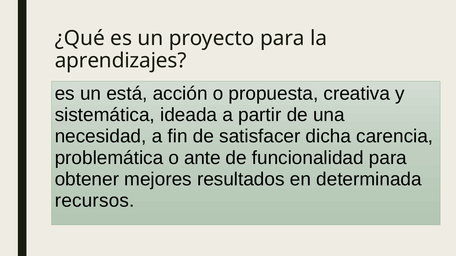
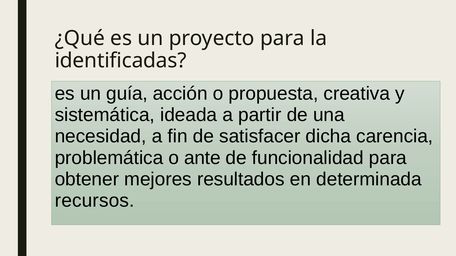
aprendizajes: aprendizajes -> identificadas (121, 61)
está: está -> guía (127, 94)
